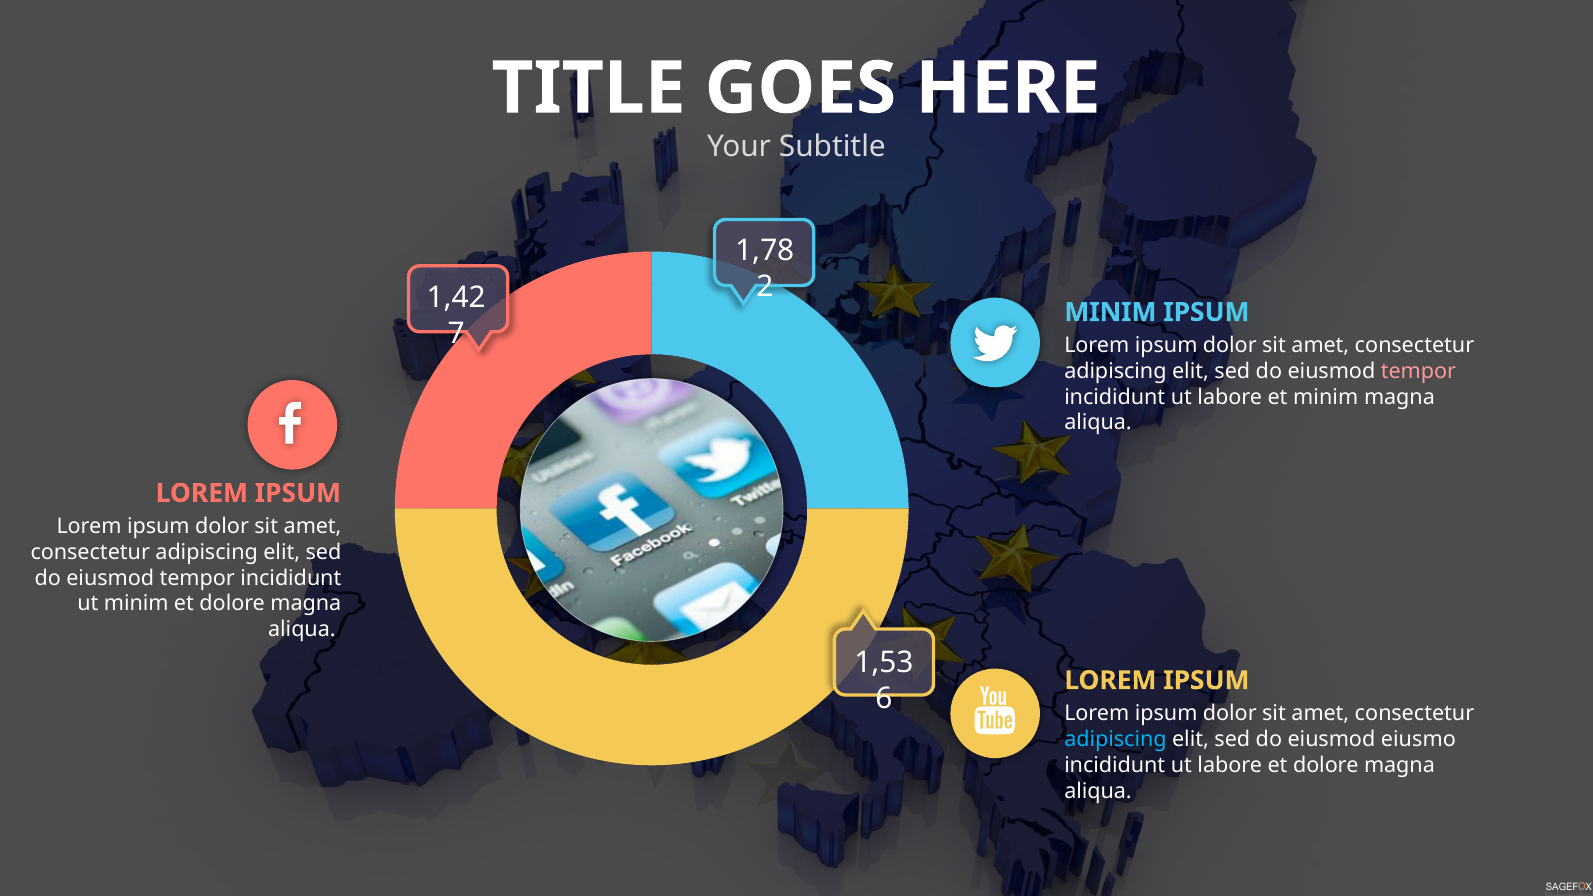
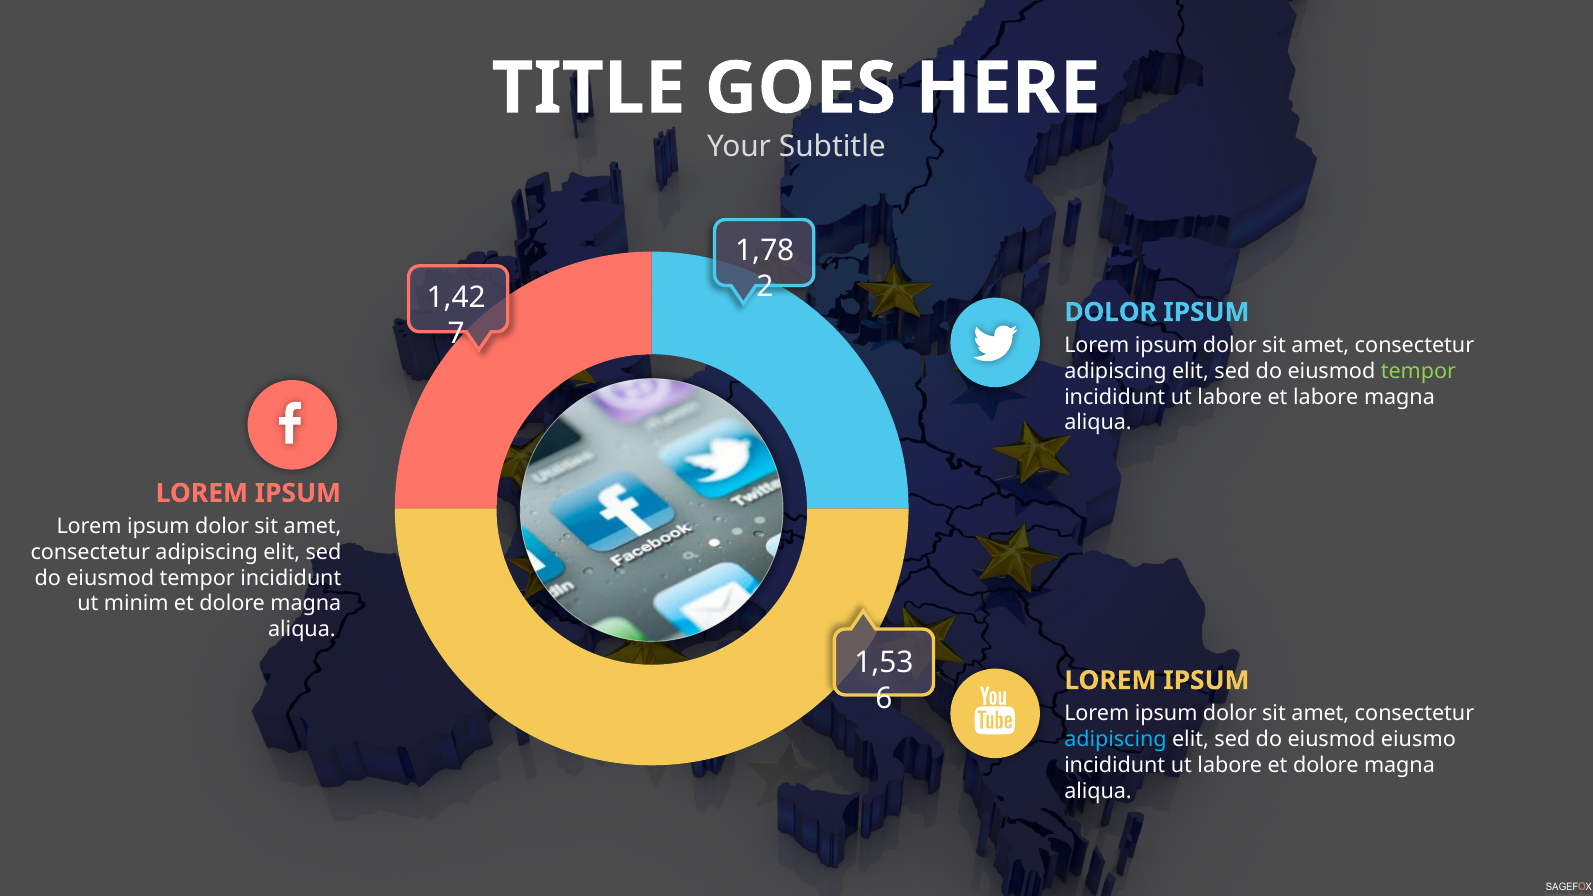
MINIM: MINIM -> DOLOR (1111, 312)
tempor colour: pink -> light green (1418, 371)
et minim: minim -> labore (1326, 397)
